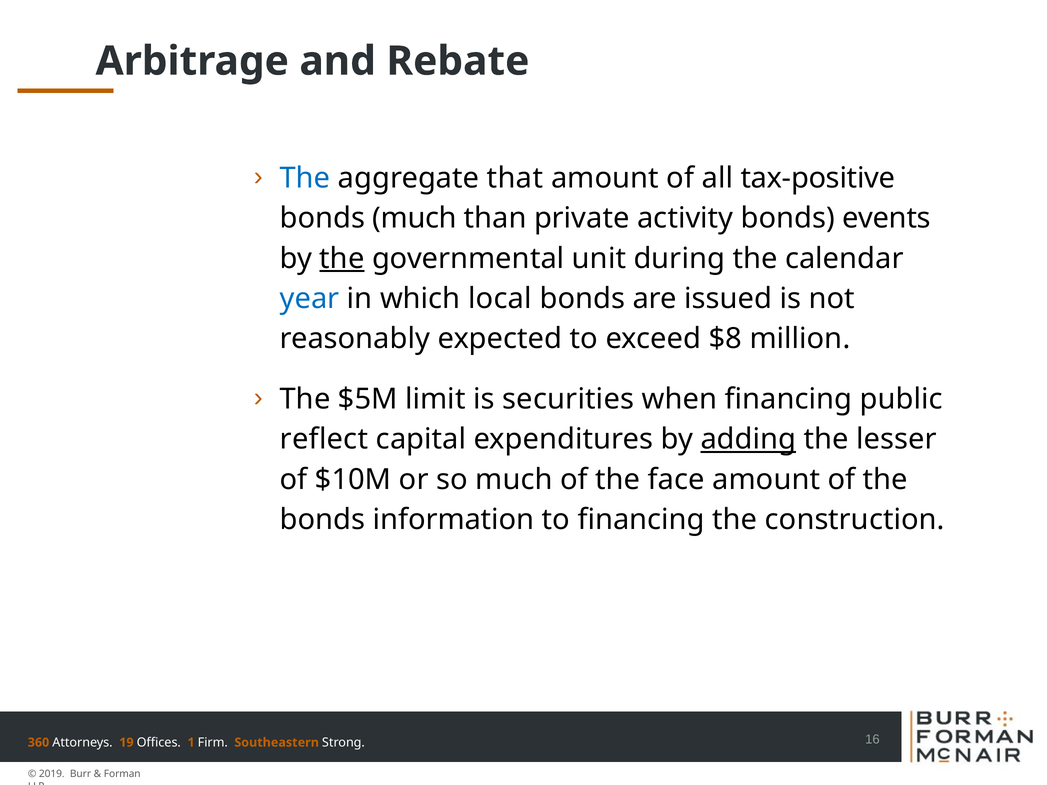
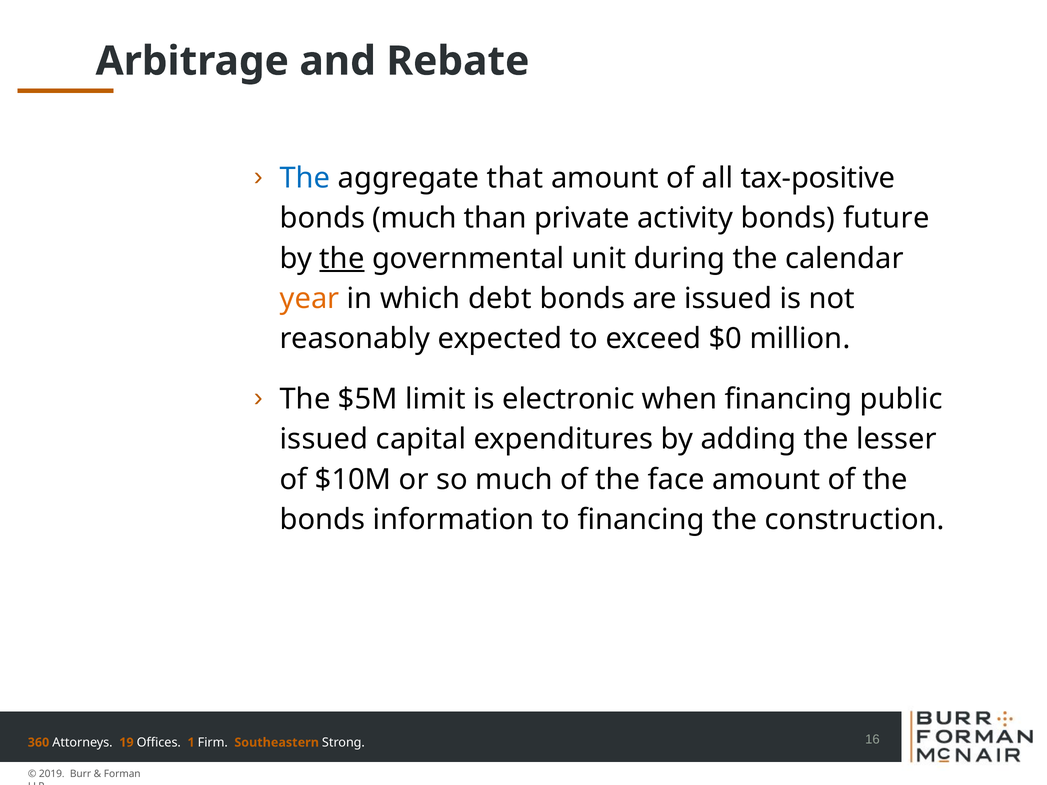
events: events -> future (886, 218)
year colour: blue -> orange (310, 299)
local: local -> debt (500, 299)
$8: $8 -> $0 (725, 339)
securities: securities -> electronic (568, 399)
reflect: reflect -> issued (324, 440)
adding underline: present -> none (748, 440)
